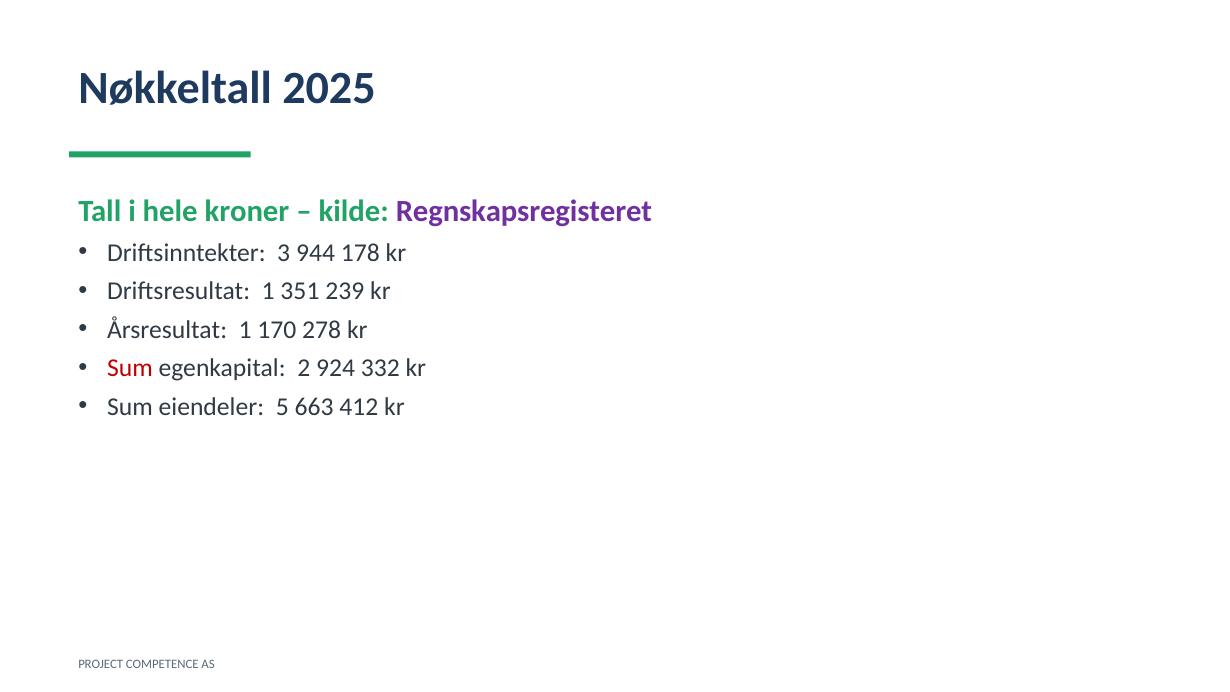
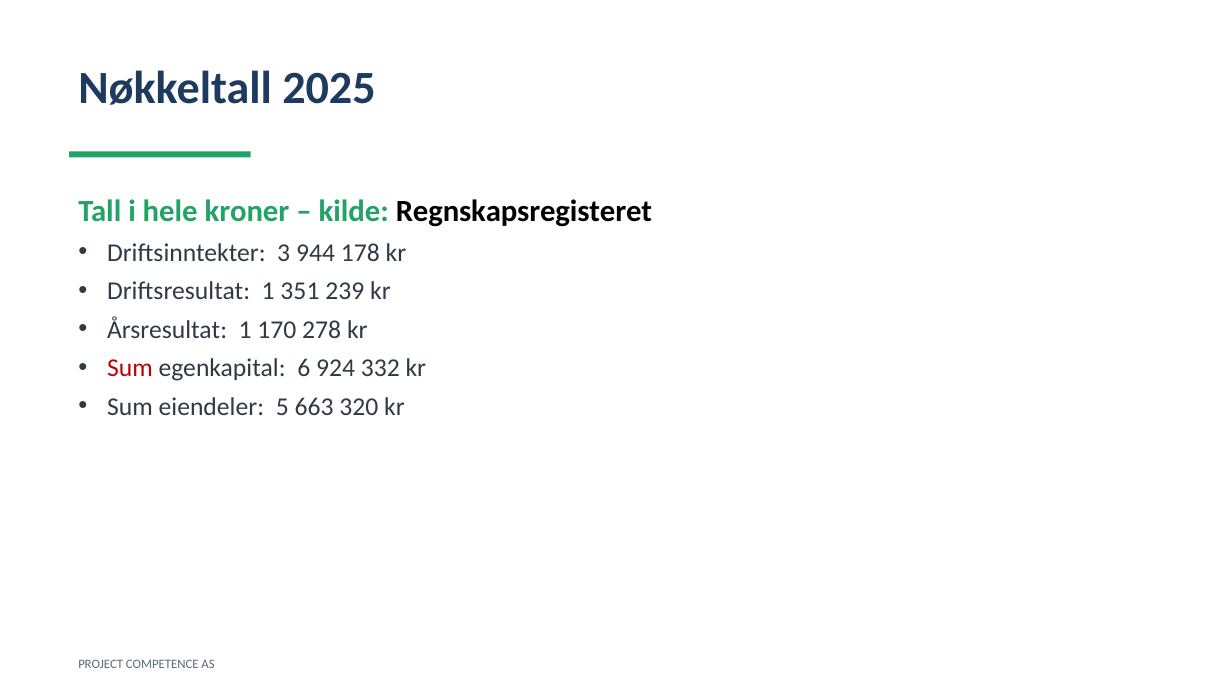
Regnskapsregisteret colour: purple -> black (524, 212)
2: 2 -> 6 (304, 368)
412: 412 -> 320 (359, 407)
